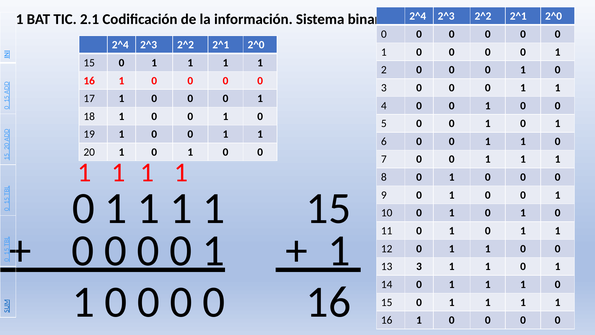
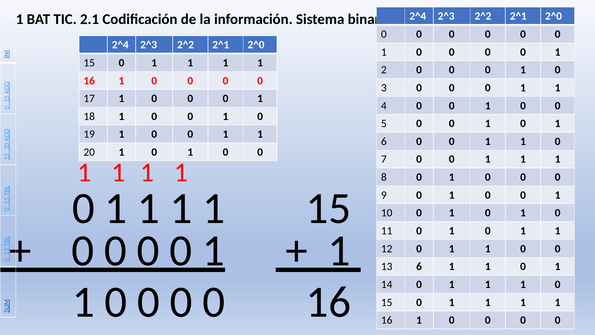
13 3: 3 -> 6 (419, 266)
